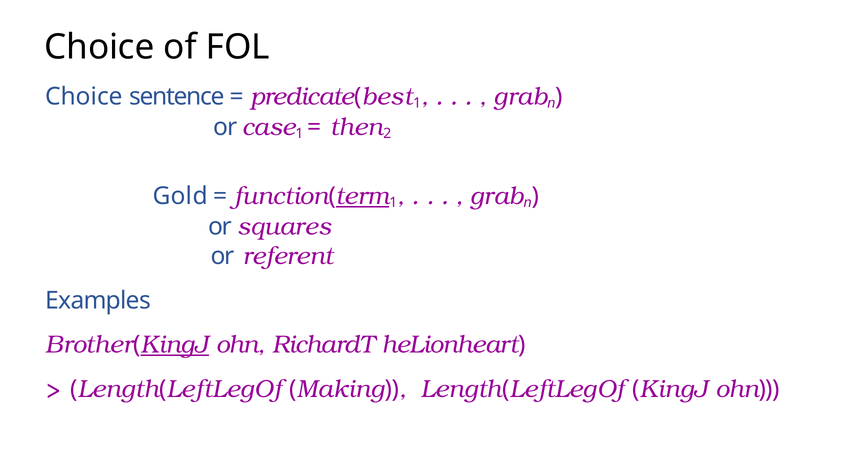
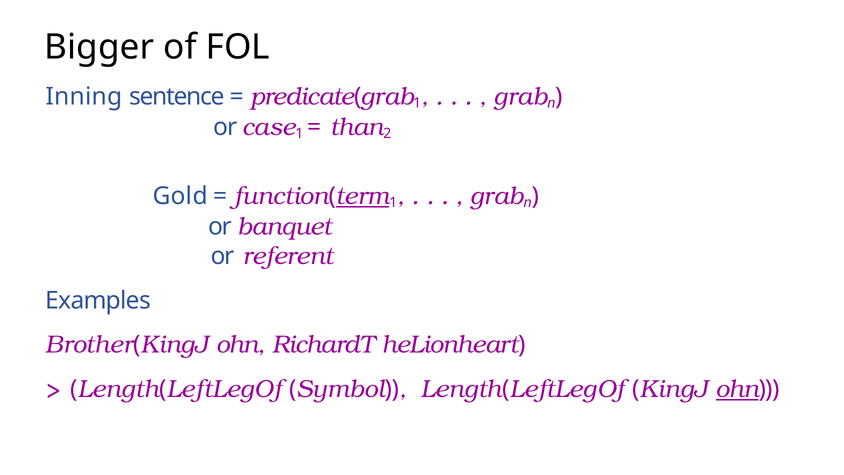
Choice: Choice -> Bigger (99, 47)
Choice: Choice -> Inning (84, 97)
best: best -> grab (387, 97)
then: then -> than (357, 127)
squares: squares -> banquet (284, 226)
KingJ underline: present -> none (175, 345)
Making: Making -> Symbol (341, 389)
ohn underline: none -> present (737, 389)
